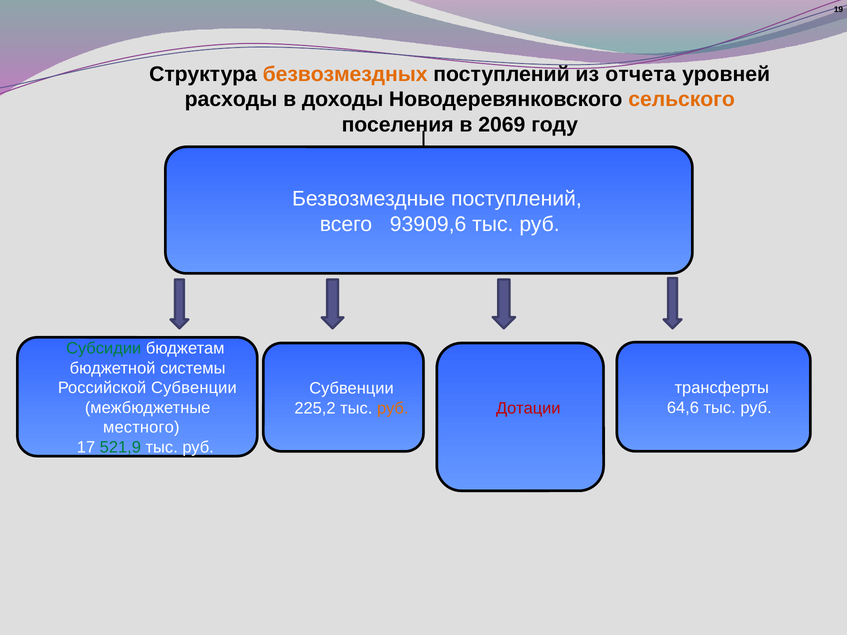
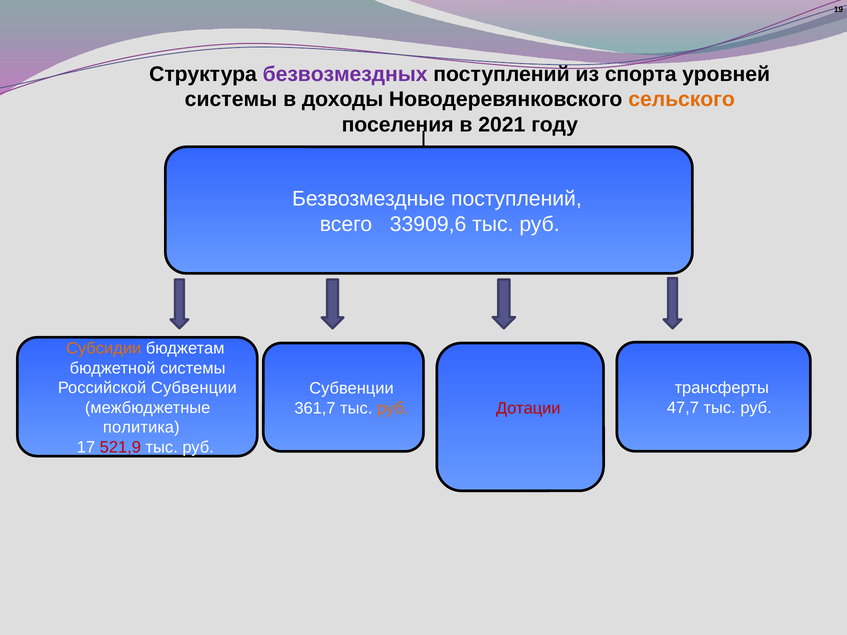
безвозмездных colour: orange -> purple (345, 74)
отчета: отчета -> спорта (641, 74)
расходы: расходы -> системы (231, 99)
2069: 2069 -> 2021 (502, 125)
93909,6: 93909,6 -> 33909,6 (428, 224)
Субсидии colour: green -> orange (104, 349)
64,6: 64,6 -> 47,7 (683, 408)
225,2: 225,2 -> 361,7 (315, 408)
местного: местного -> политика (141, 428)
521,9 colour: green -> red (120, 447)
